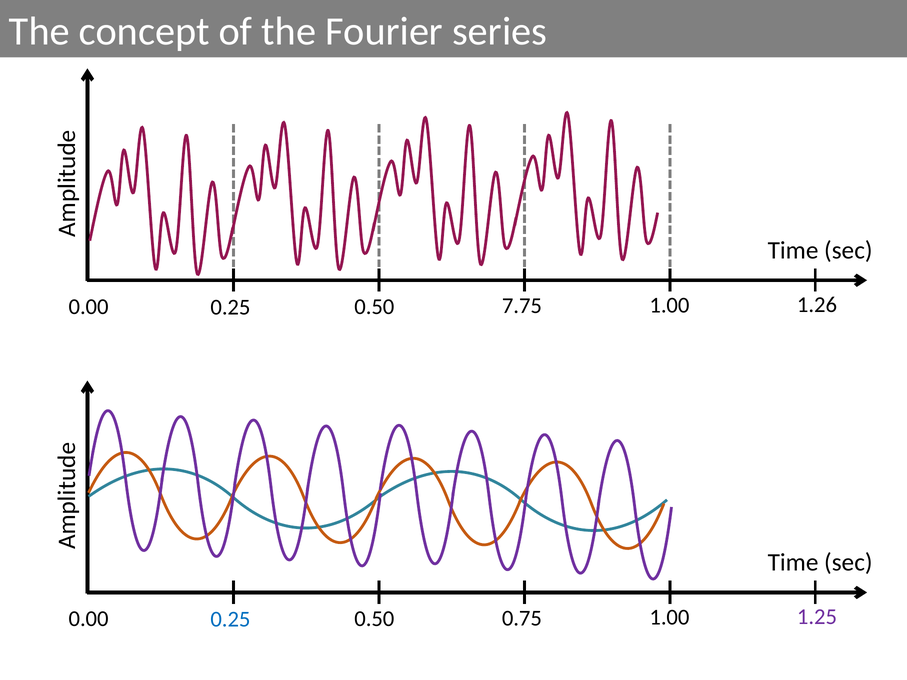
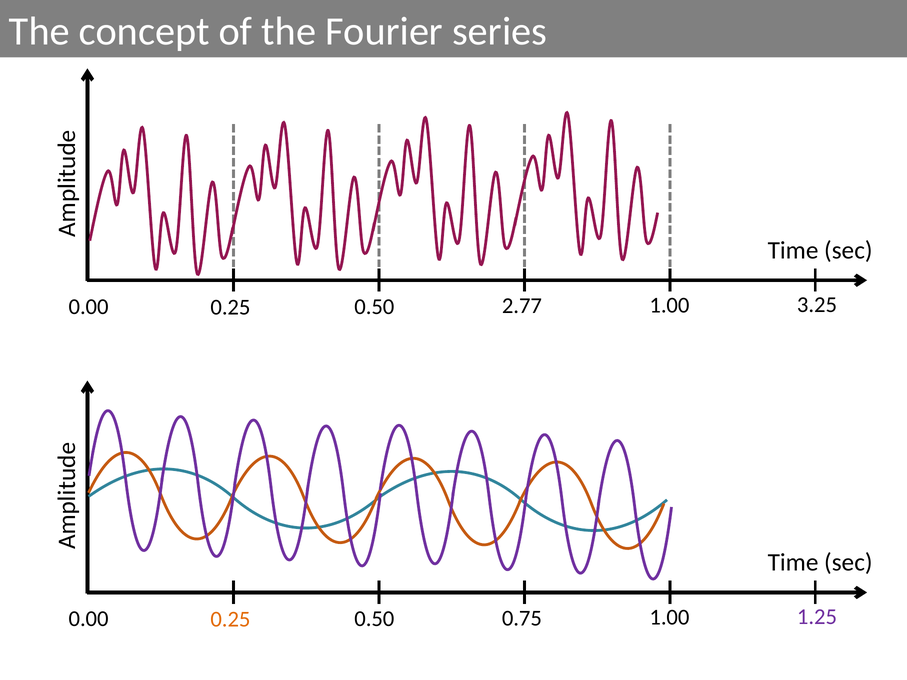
7.75: 7.75 -> 2.77 (522, 306)
1.26: 1.26 -> 3.25 (817, 305)
0.25 colour: blue -> orange (230, 620)
